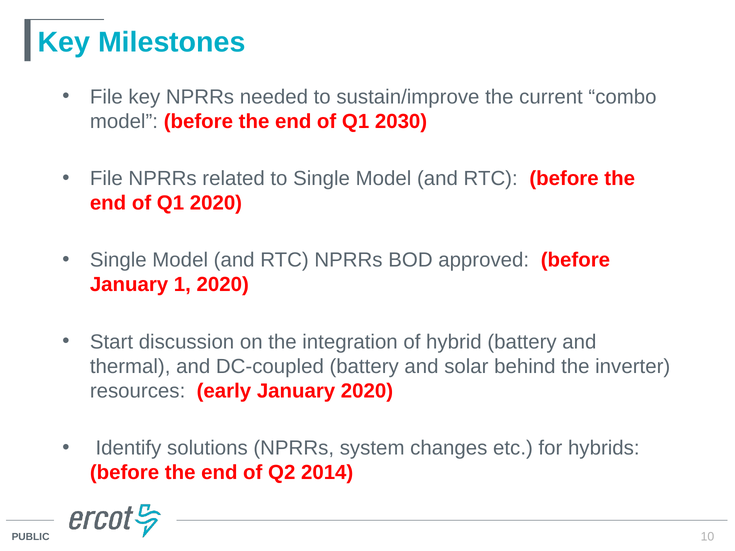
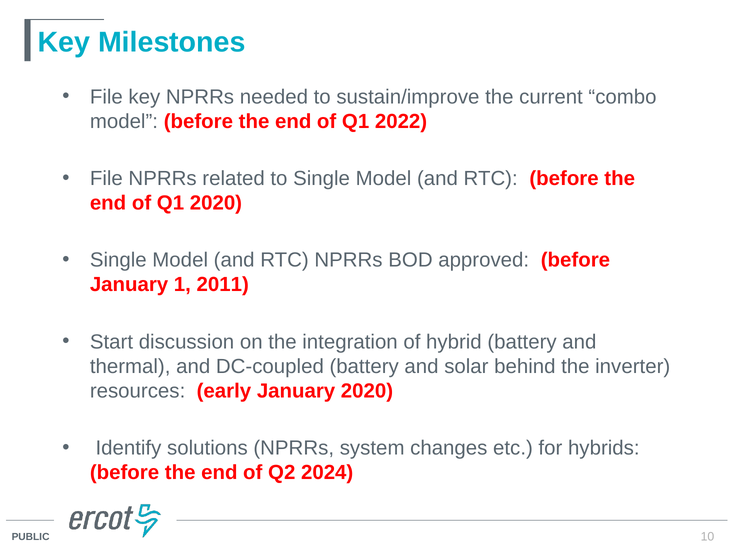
2030: 2030 -> 2022 (401, 121)
1 2020: 2020 -> 2011 (223, 285)
2014: 2014 -> 2024 (327, 473)
